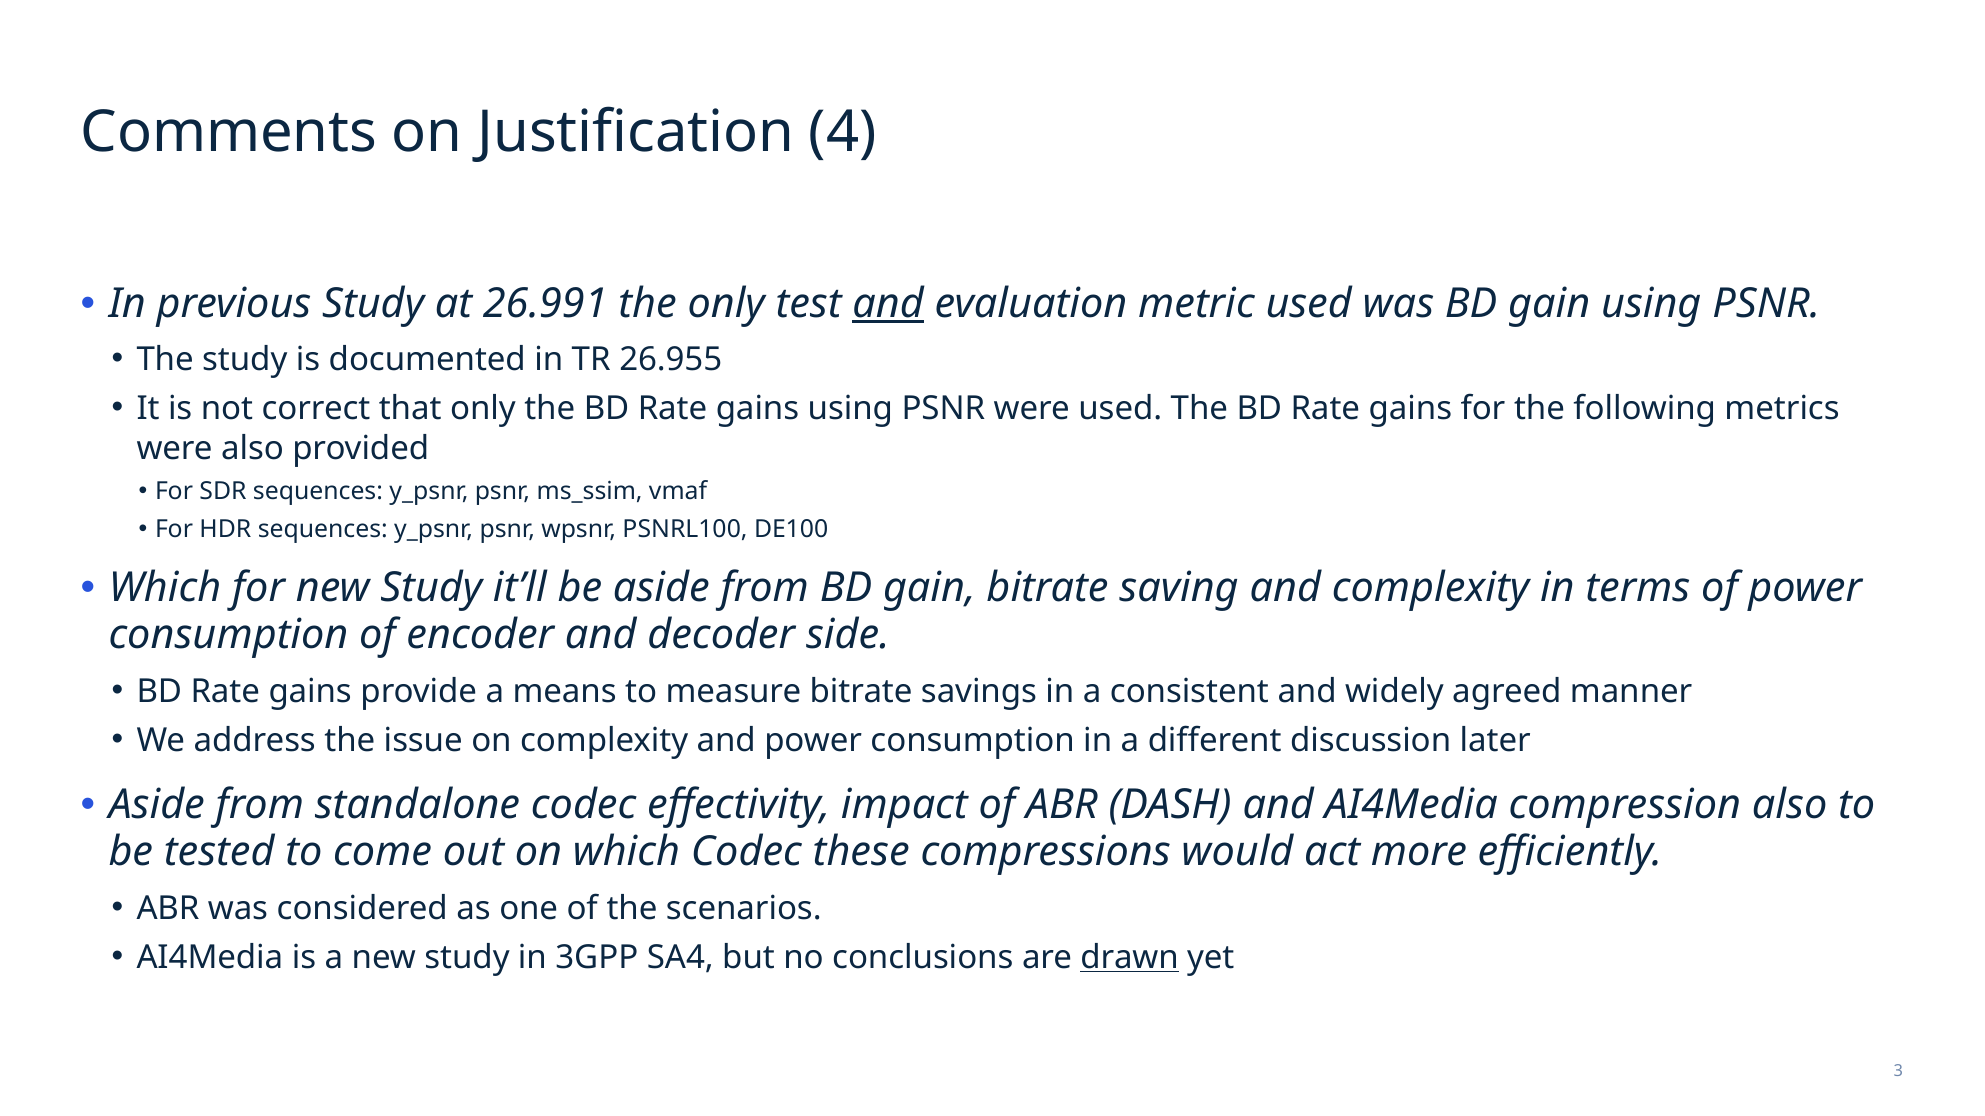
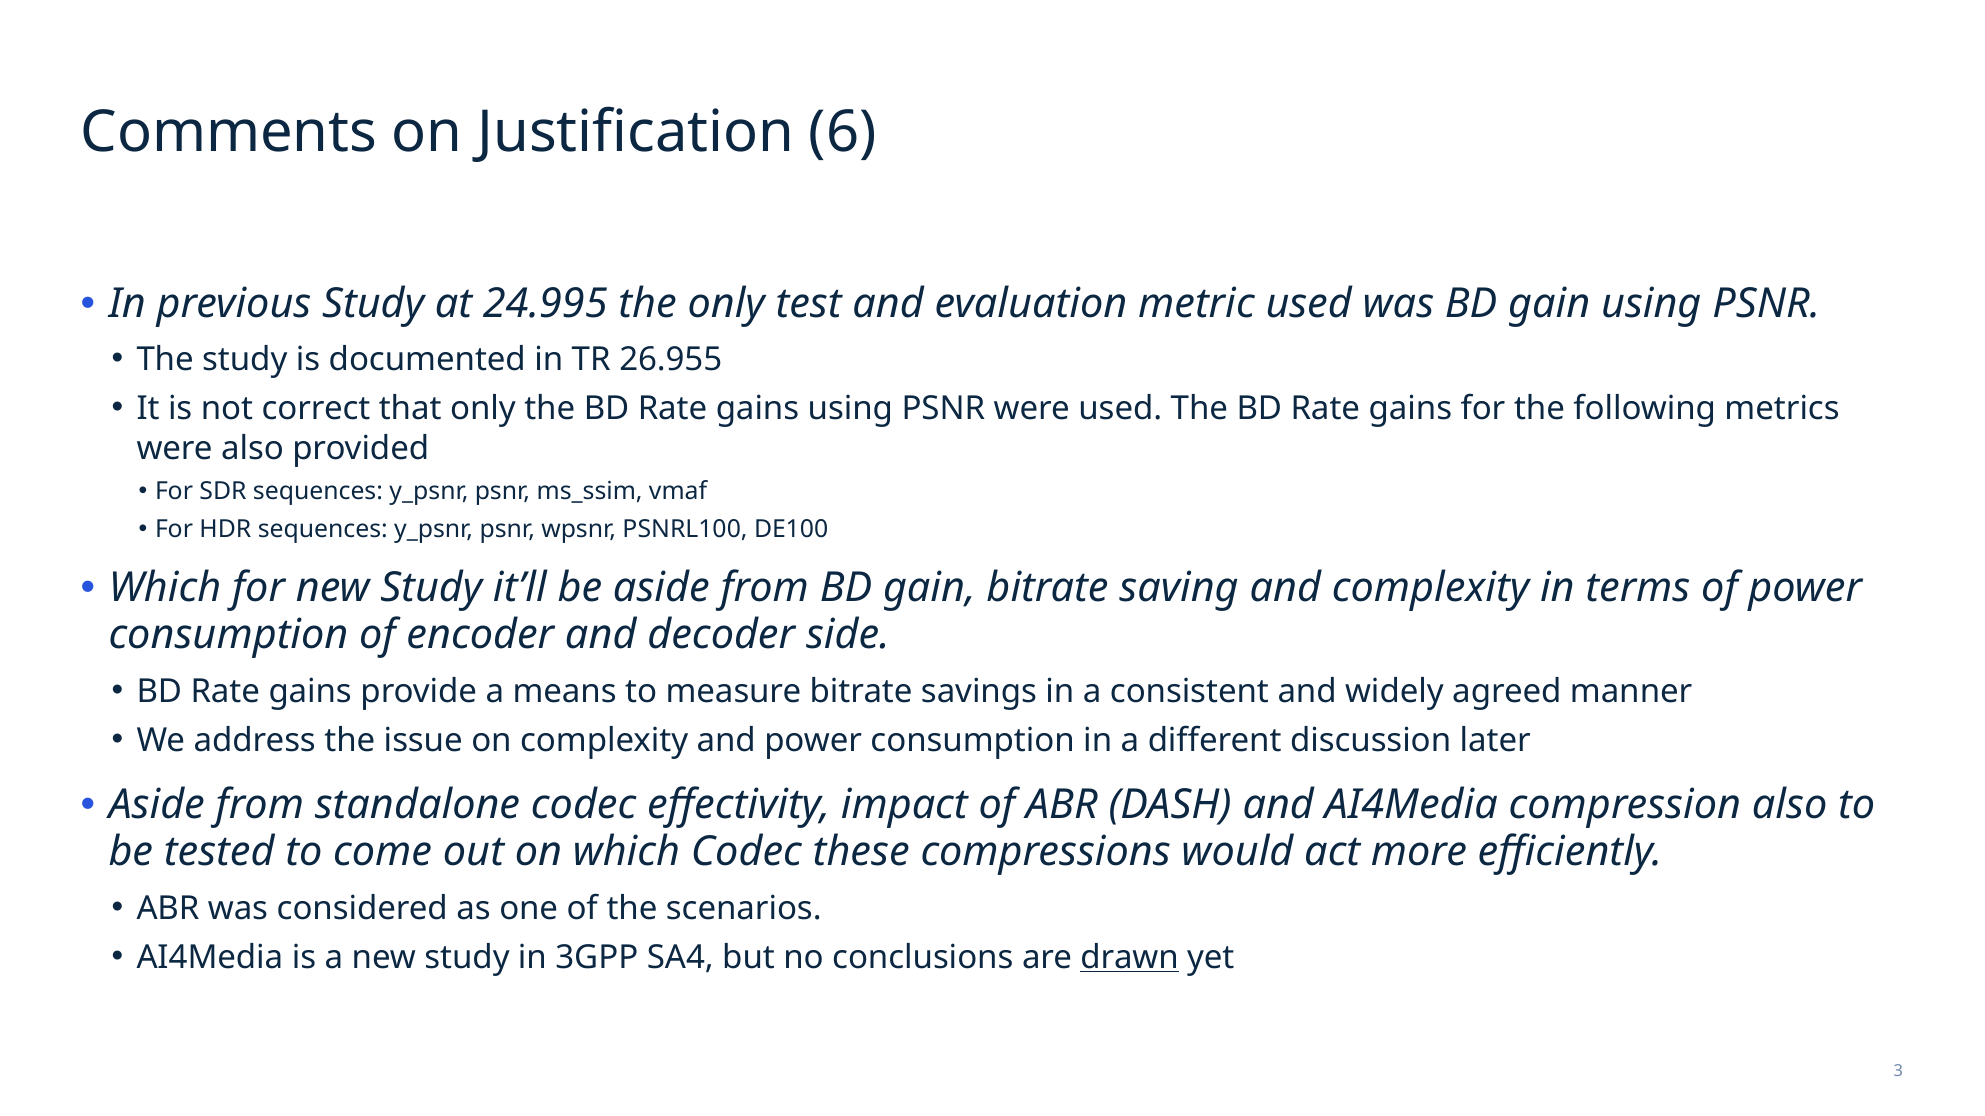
4: 4 -> 6 (843, 133)
26.991: 26.991 -> 24.995 (545, 304)
and underline: present -> none (888, 304)
